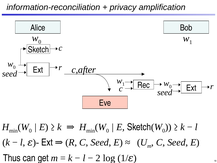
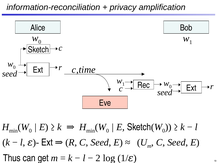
c,after: c,after -> c,time (84, 70)
